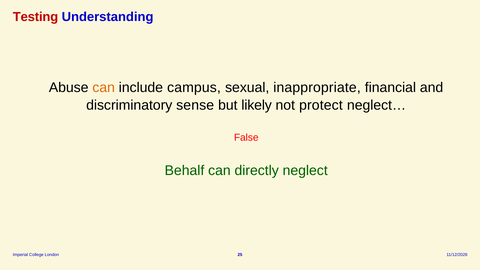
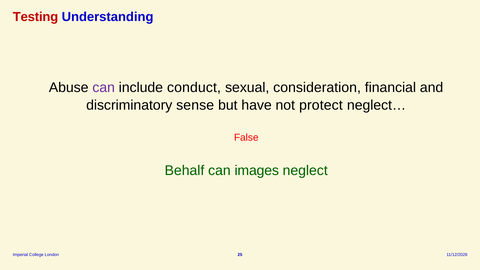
can colour: orange -> purple (104, 87)
campus: campus -> conduct (194, 87)
inappropriate: inappropriate -> consideration (317, 87)
likely: likely -> have (257, 105)
directly: directly -> images (257, 171)
